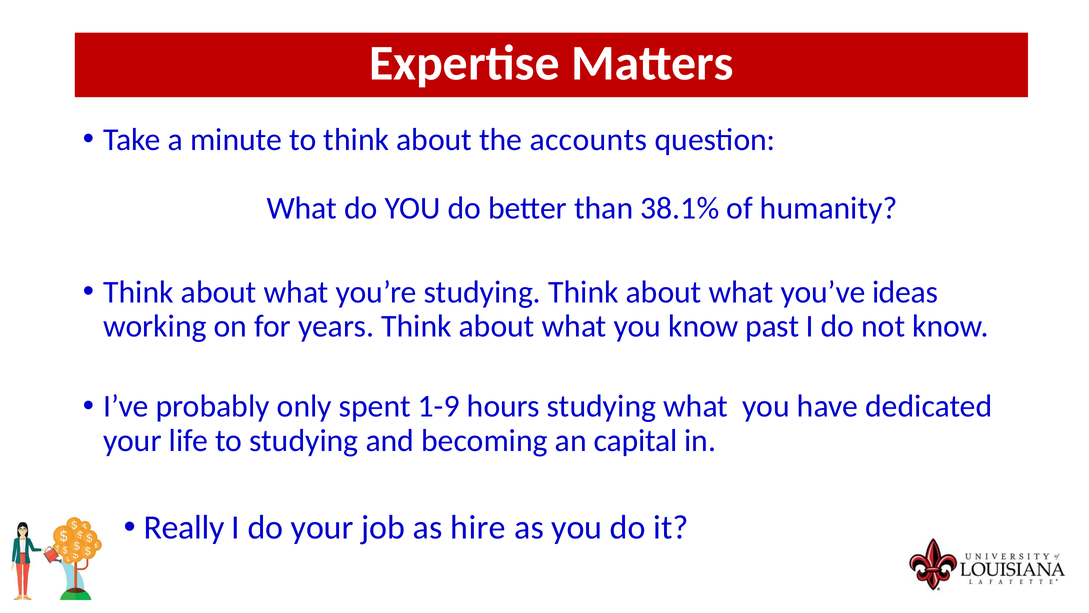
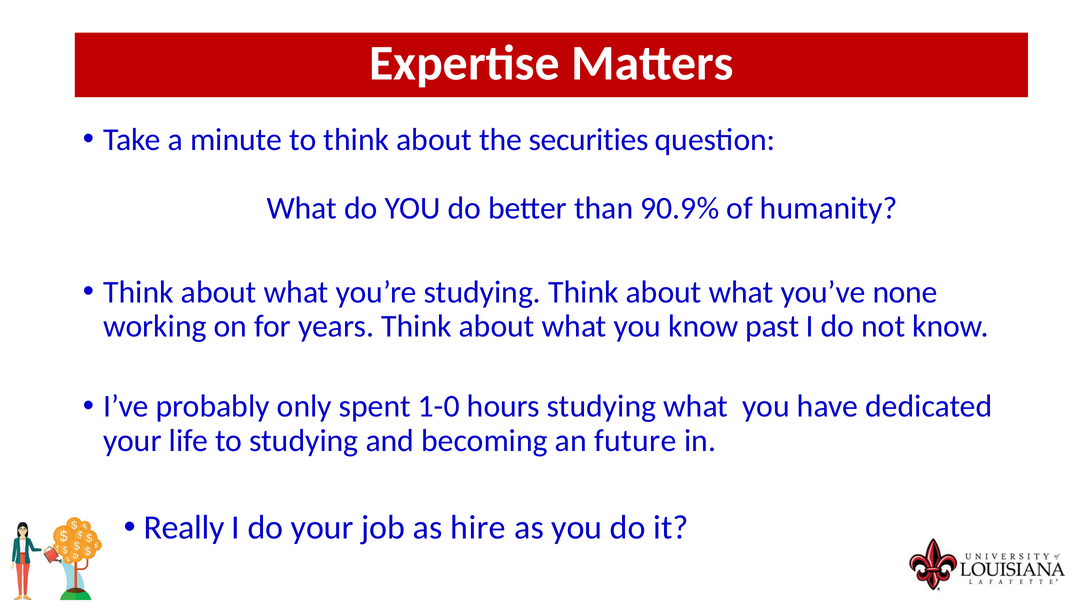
accounts: accounts -> securities (589, 139)
38.1%: 38.1% -> 90.9% (680, 208)
ideas: ideas -> none (905, 292)
1-9: 1-9 -> 1-0 (439, 406)
capital: capital -> future (635, 440)
